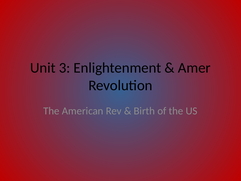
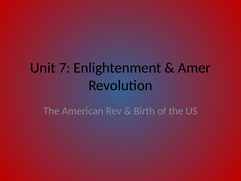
3: 3 -> 7 (65, 68)
